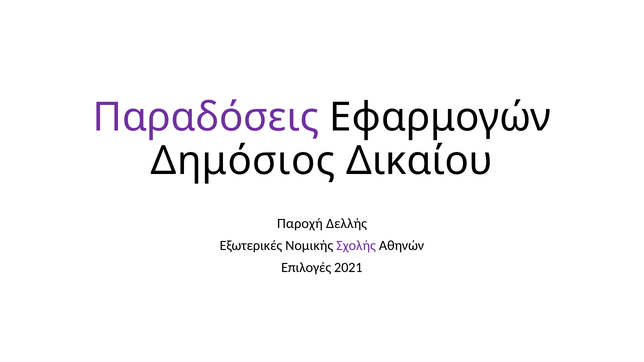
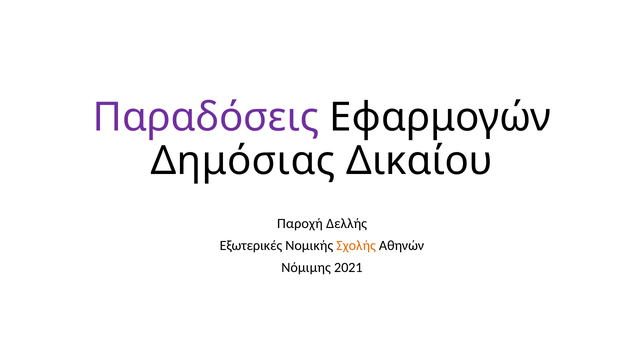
Δημόσιος: Δημόσιος -> Δημόσιας (243, 161)
Σχολής colour: purple -> orange (356, 246)
Επιλογές: Επιλογές -> Νόμιμης (306, 268)
